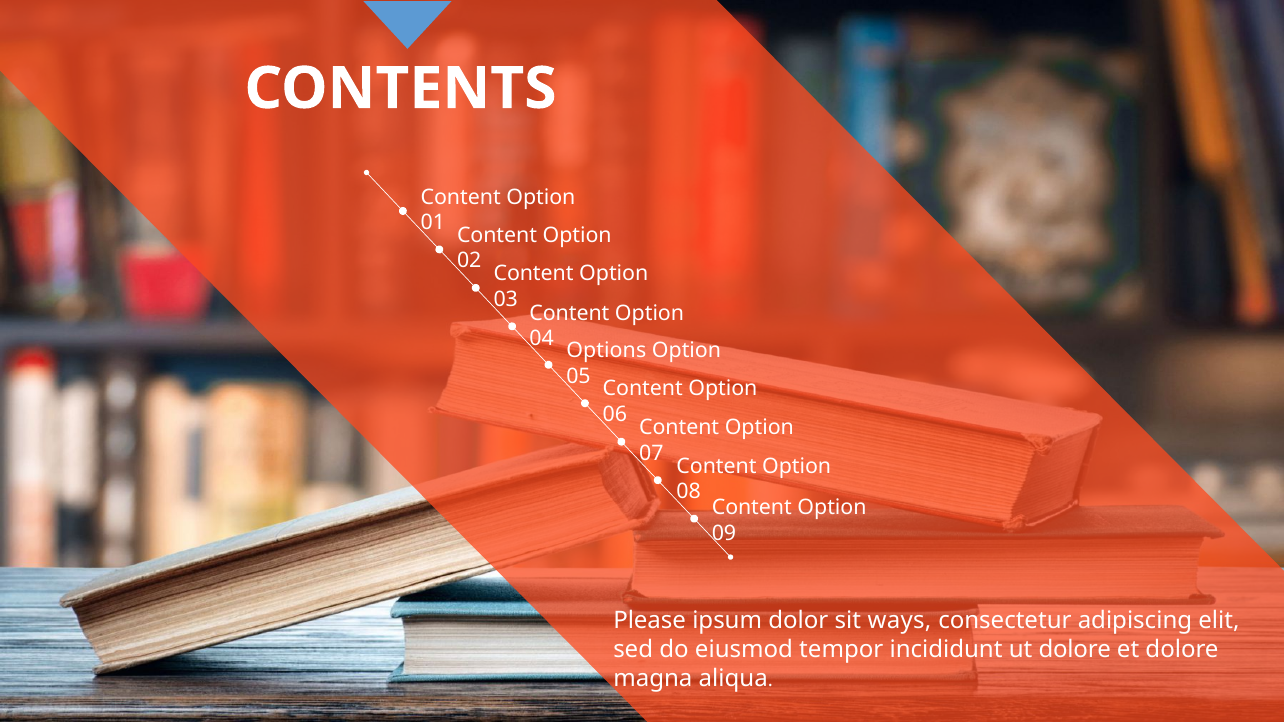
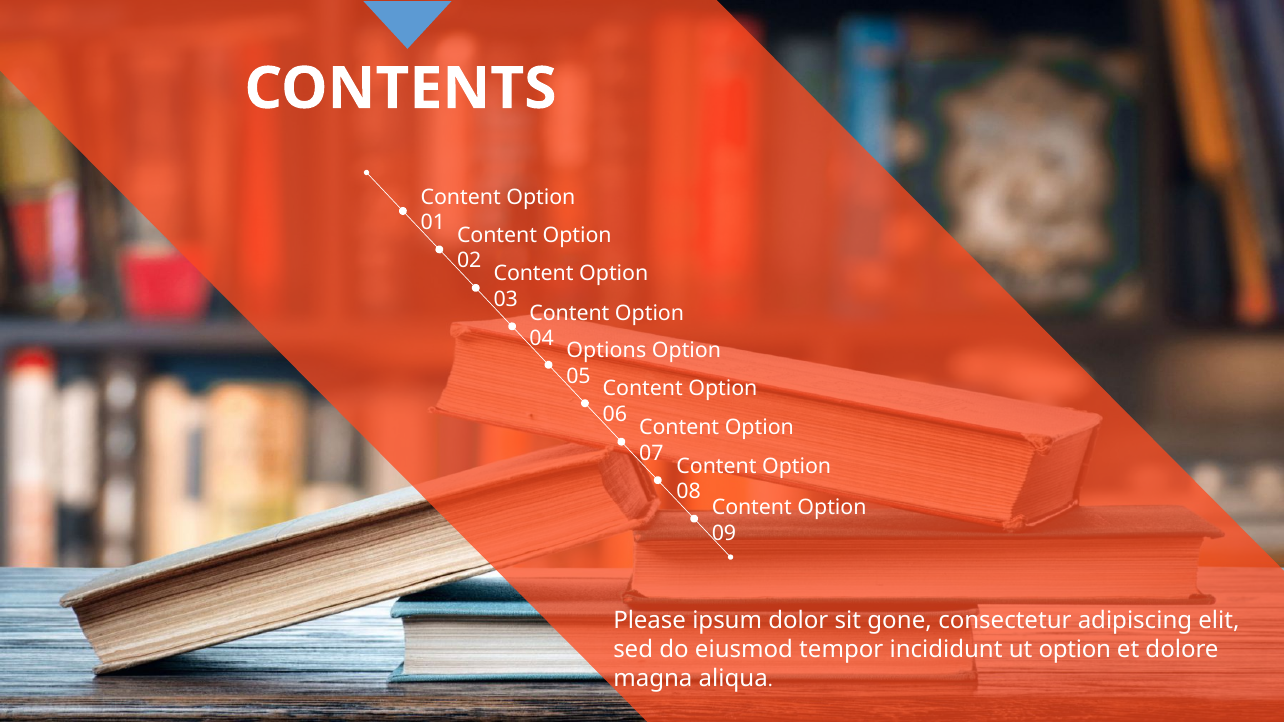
ways: ways -> gone (900, 621)
ut dolore: dolore -> option (1075, 650)
